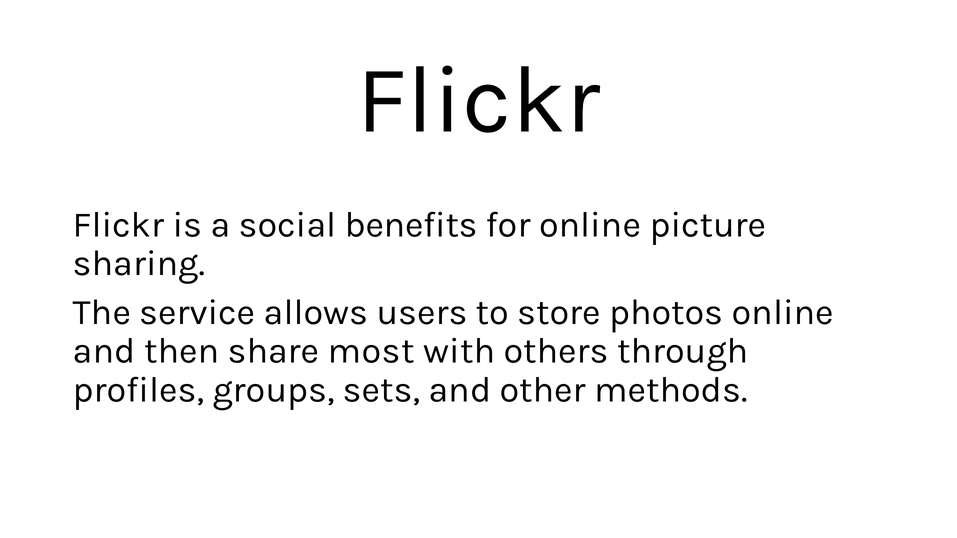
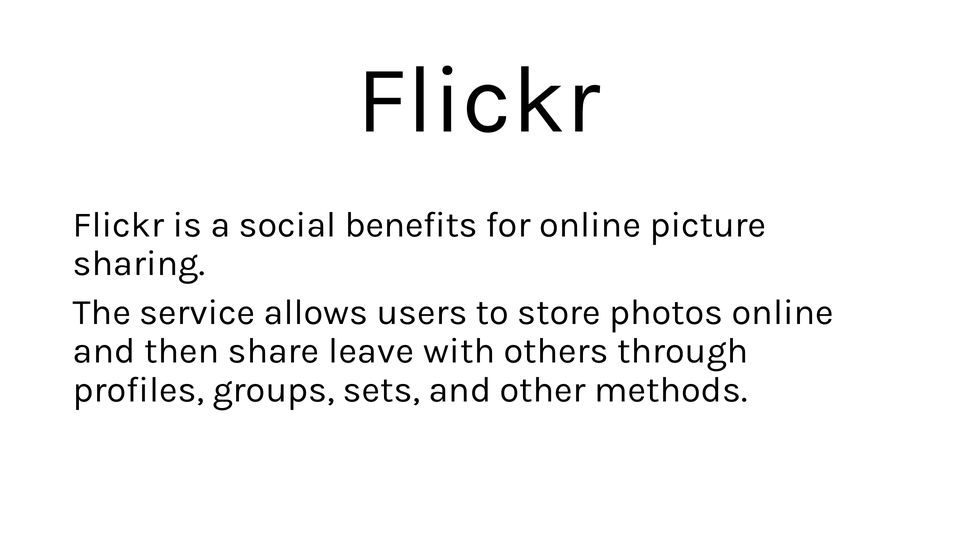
most: most -> leave (371, 351)
